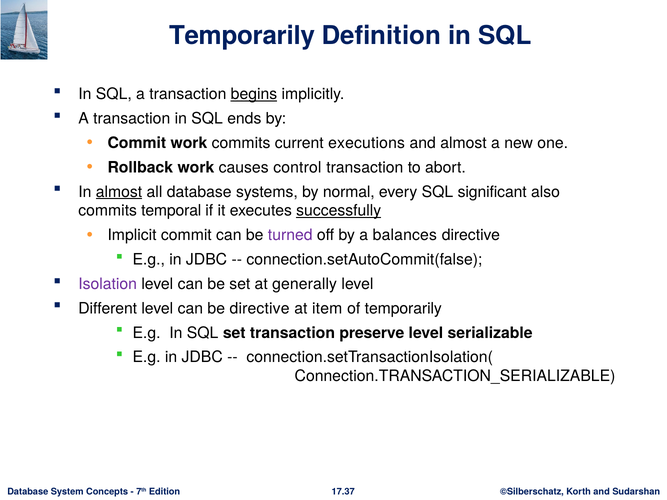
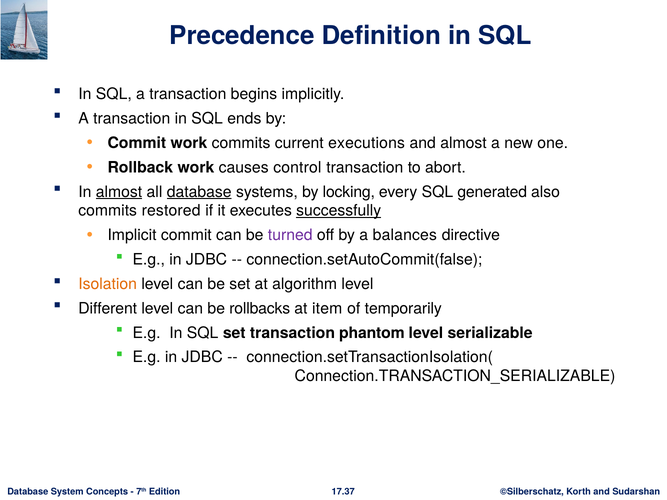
Temporarily: Temporarily -> Precedence (242, 36)
begins underline: present -> none (254, 94)
database underline: none -> present (199, 192)
normal: normal -> locking (349, 192)
significant: significant -> generated (492, 192)
temporal: temporal -> restored (171, 211)
Isolation colour: purple -> orange (108, 284)
generally: generally -> algorithm (305, 284)
be directive: directive -> rollbacks (260, 309)
preserve: preserve -> phantom (372, 333)
